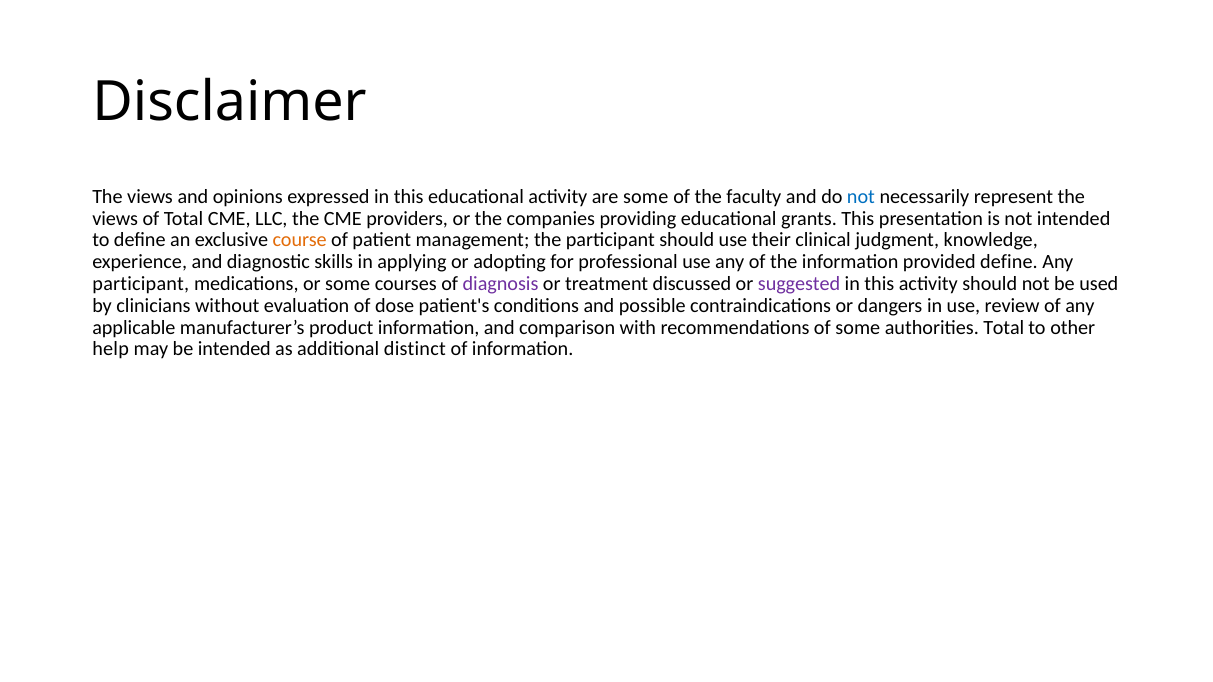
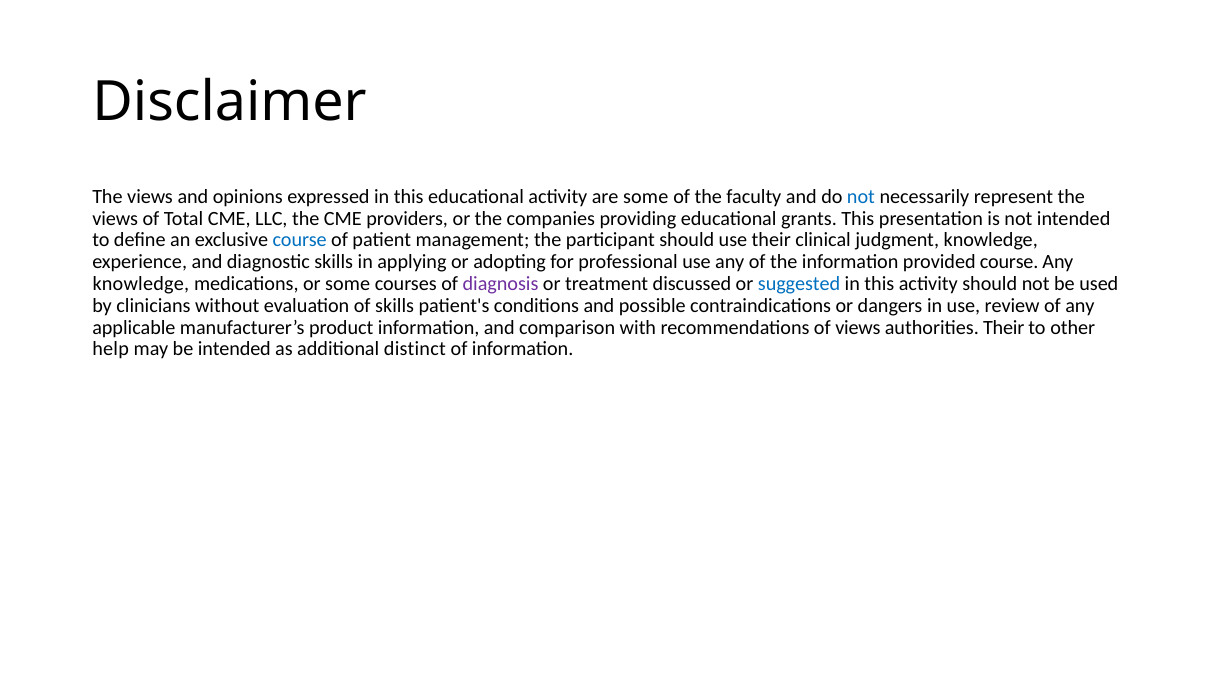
course colour: orange -> blue (300, 240)
provided define: define -> course (1009, 262)
participant: participant -> knowledge (141, 284)
suggested colour: purple -> blue (799, 284)
of dose: dose -> skills (395, 306)
of some: some -> views (858, 328)
authorities Total: Total -> Their (1004, 328)
